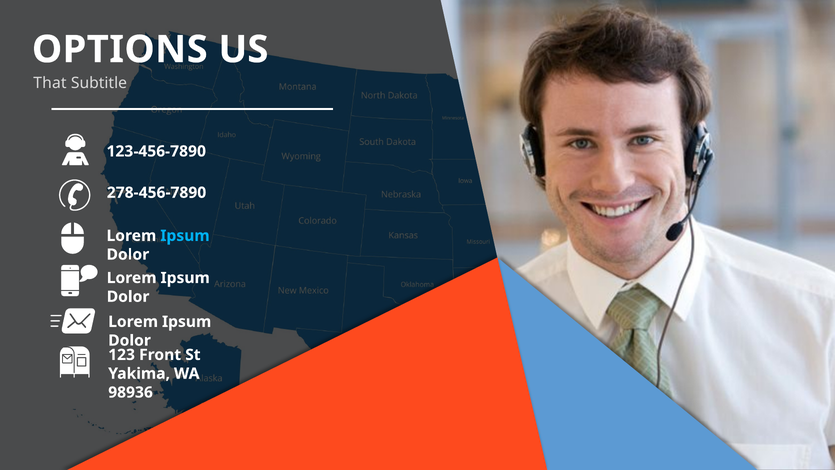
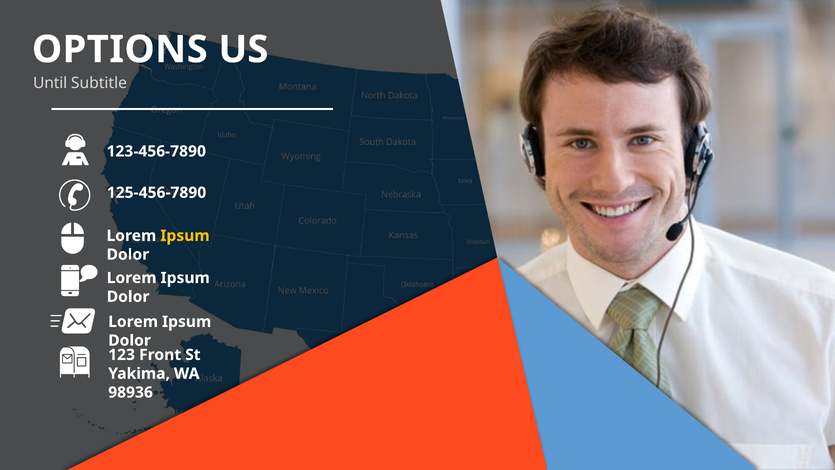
That: That -> Until (50, 83)
278-456-7890: 278-456-7890 -> 125-456-7890 (157, 193)
Ipsum colour: light blue -> yellow (185, 236)
